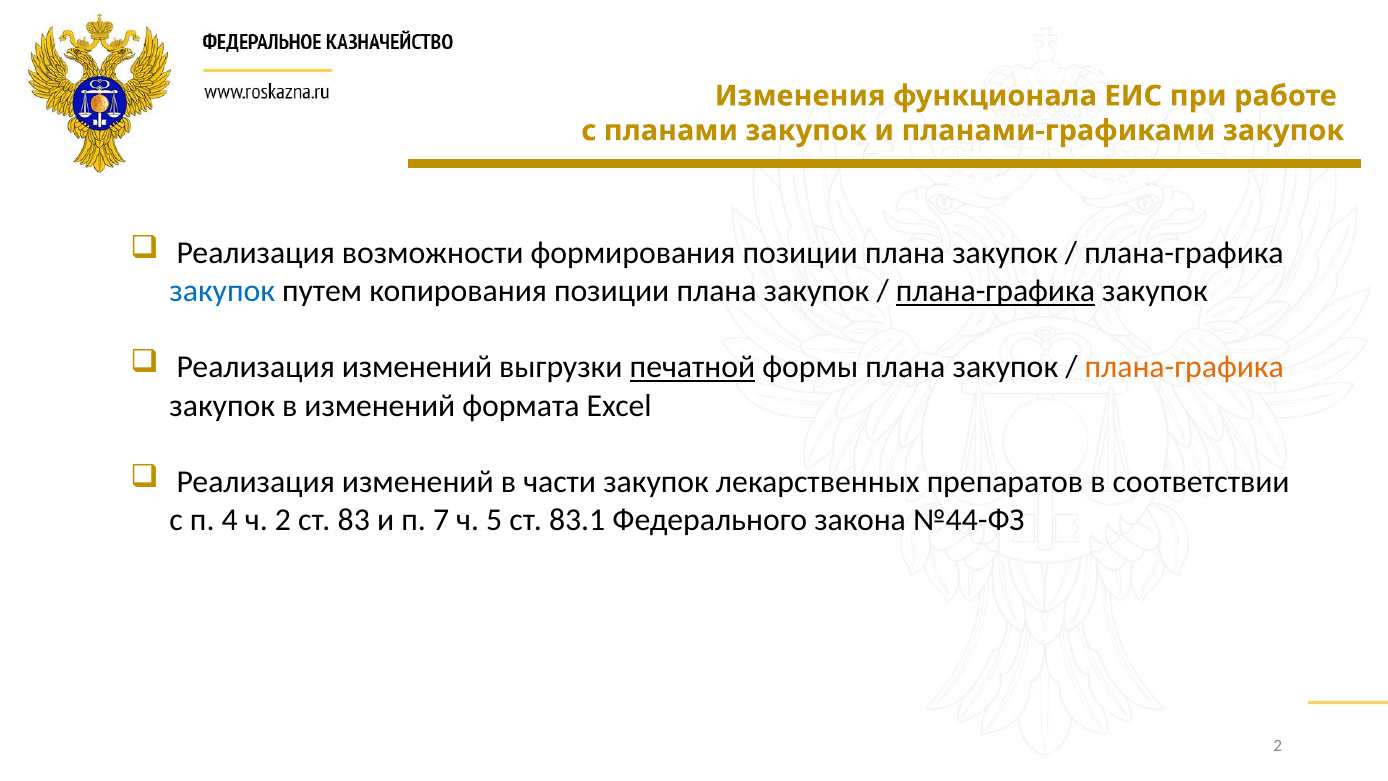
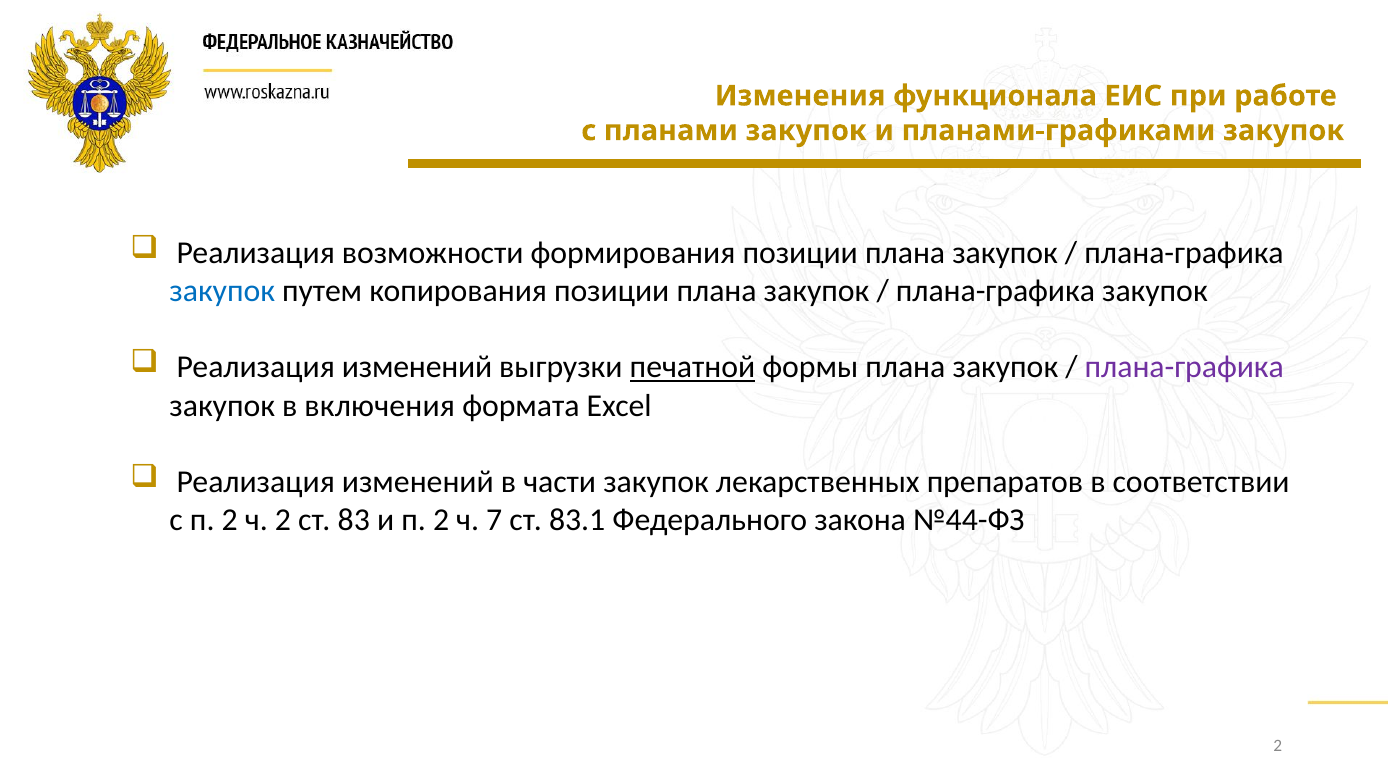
плана-графика underline: present -> none (995, 291)
плана-графика colour: orange -> purple (1184, 367)
в изменений: изменений -> включения (380, 405)
с п 4: 4 -> 2 (230, 520)
и п 7: 7 -> 2 (441, 520)
5: 5 -> 7 (494, 520)
